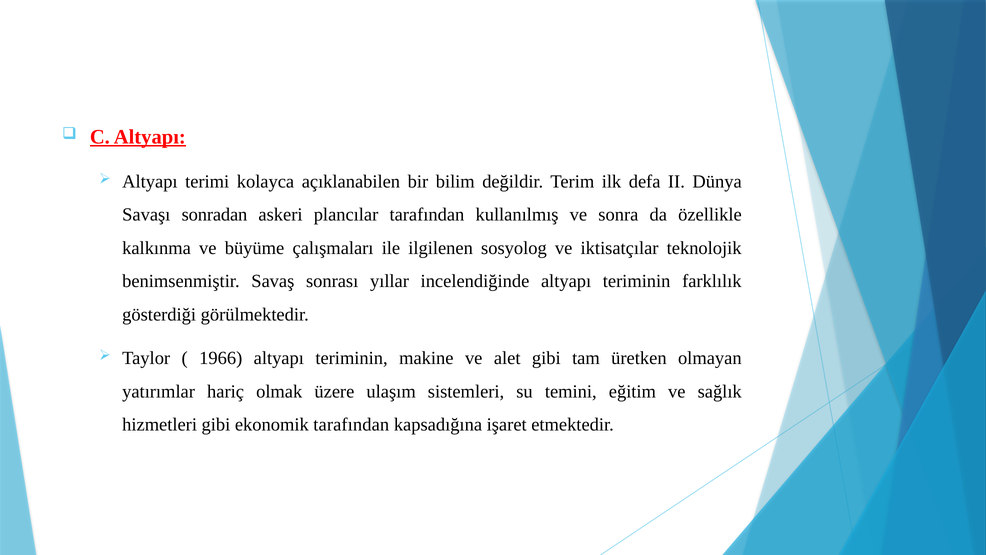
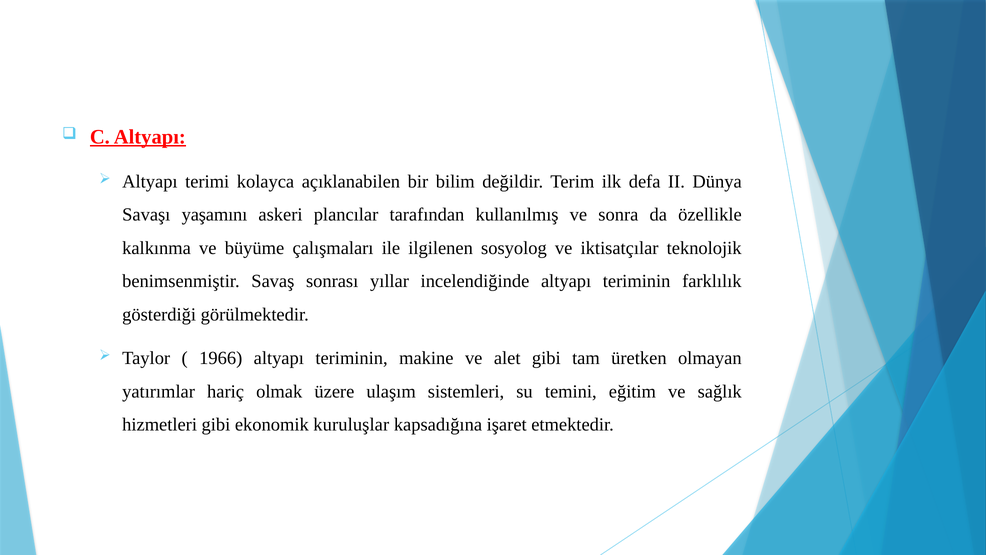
sonradan: sonradan -> yaşamını (214, 215)
ekonomik tarafından: tarafından -> kuruluşlar (351, 425)
